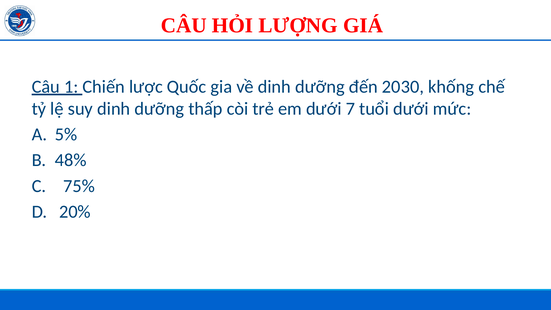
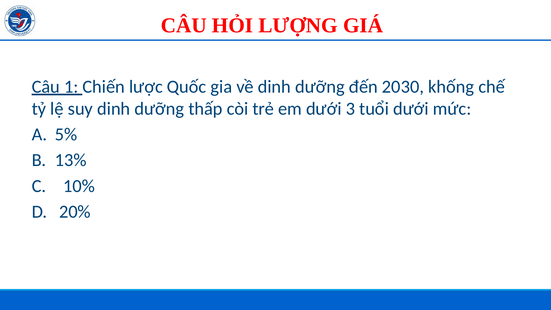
7: 7 -> 3 (350, 109)
48%: 48% -> 13% (71, 160)
75%: 75% -> 10% (79, 186)
